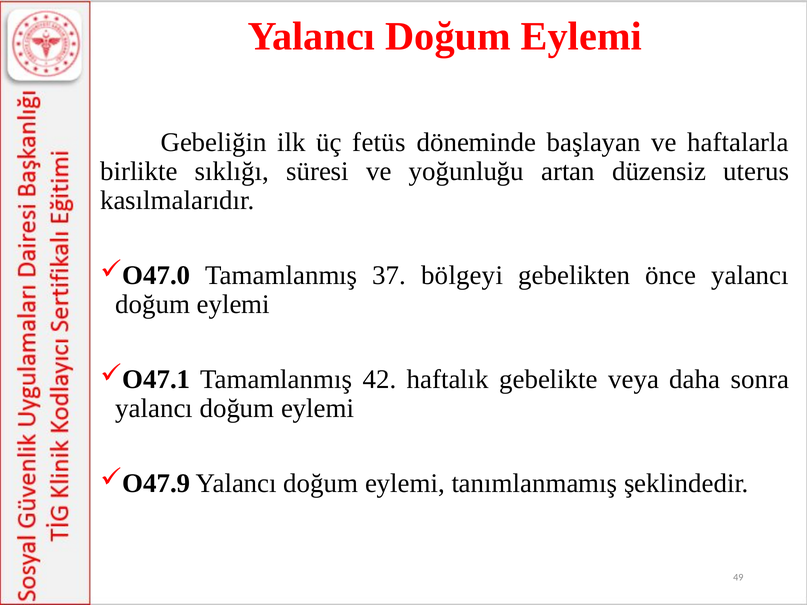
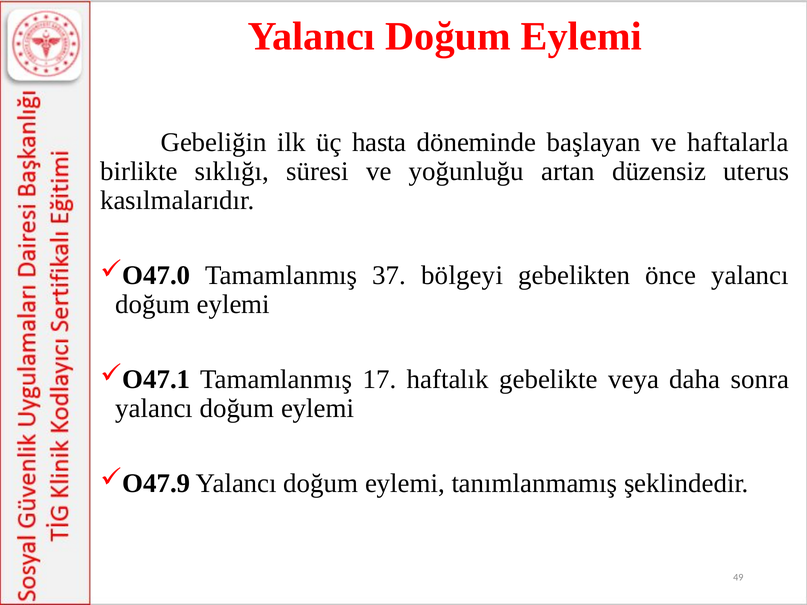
fetüs: fetüs -> hasta (379, 142)
42: 42 -> 17 (379, 379)
